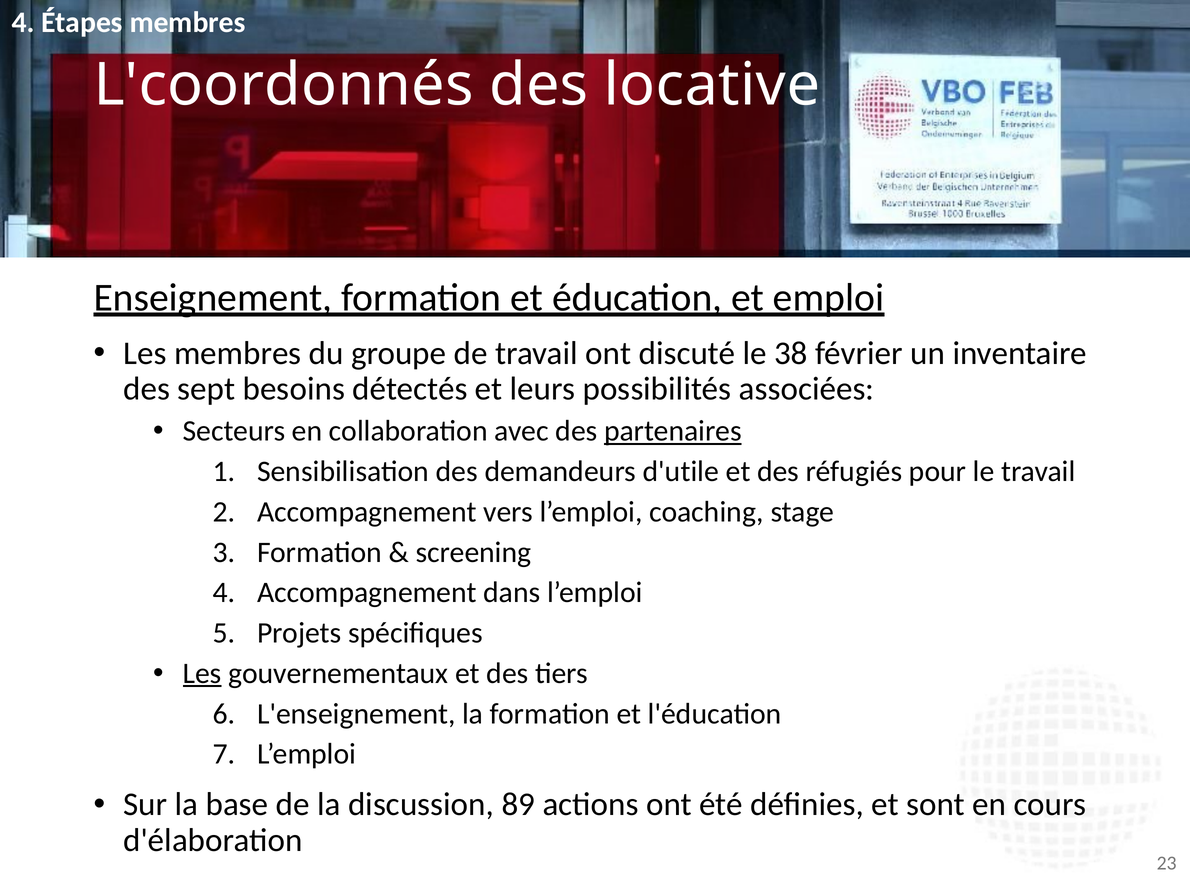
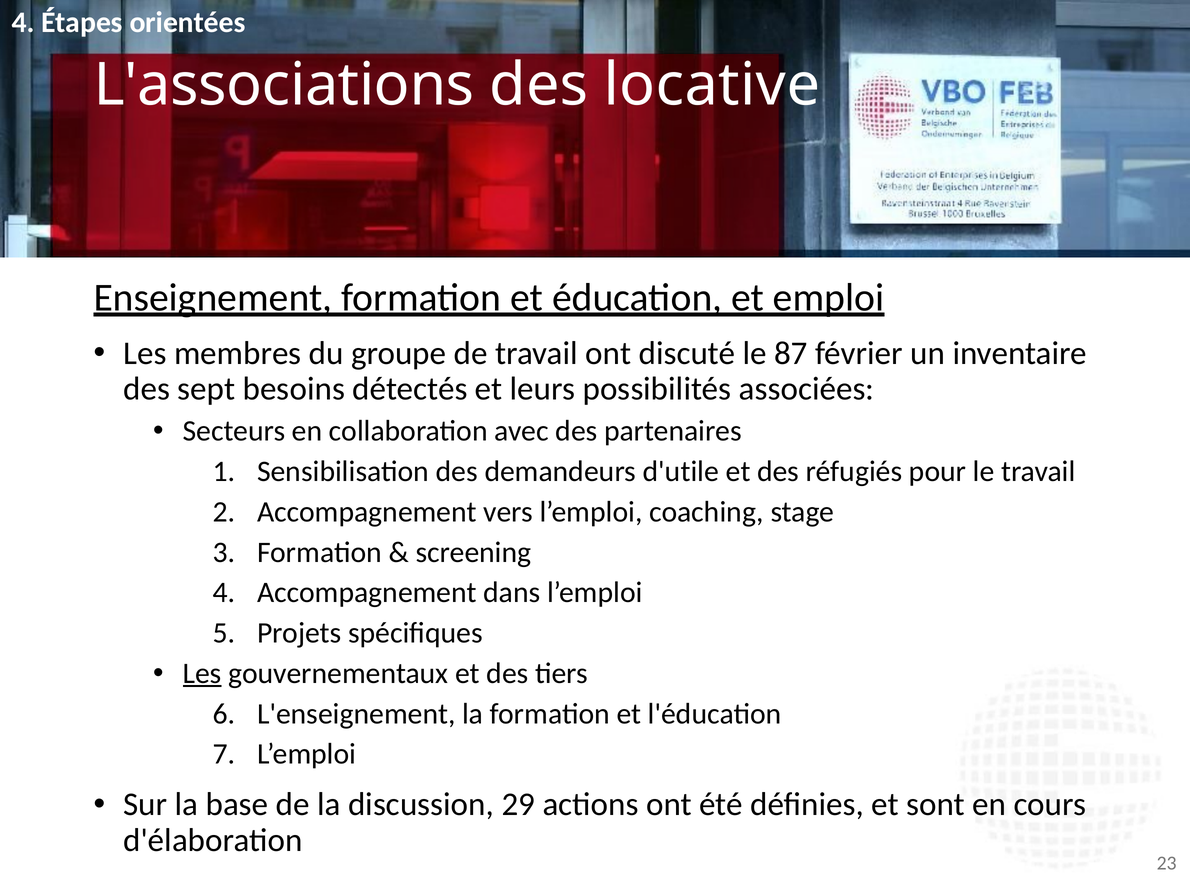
Étapes membres: membres -> orientées (188, 23)
L'coordonnés: L'coordonnés -> L'associations (284, 85)
38: 38 -> 87 (791, 354)
partenaires underline: present -> none (673, 431)
89: 89 -> 29 (518, 805)
